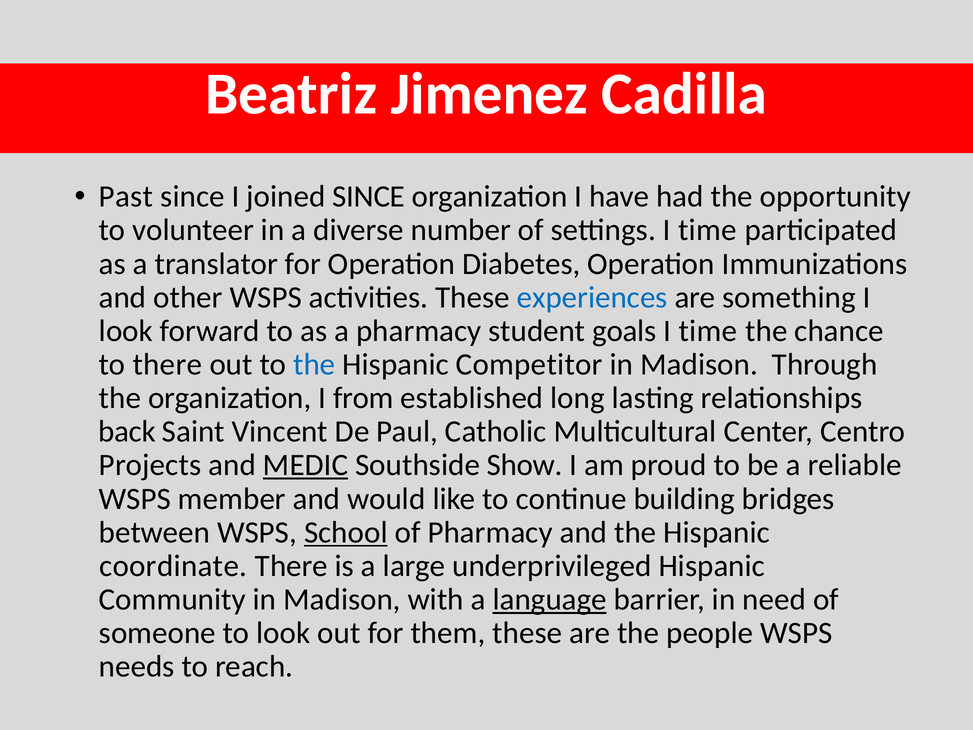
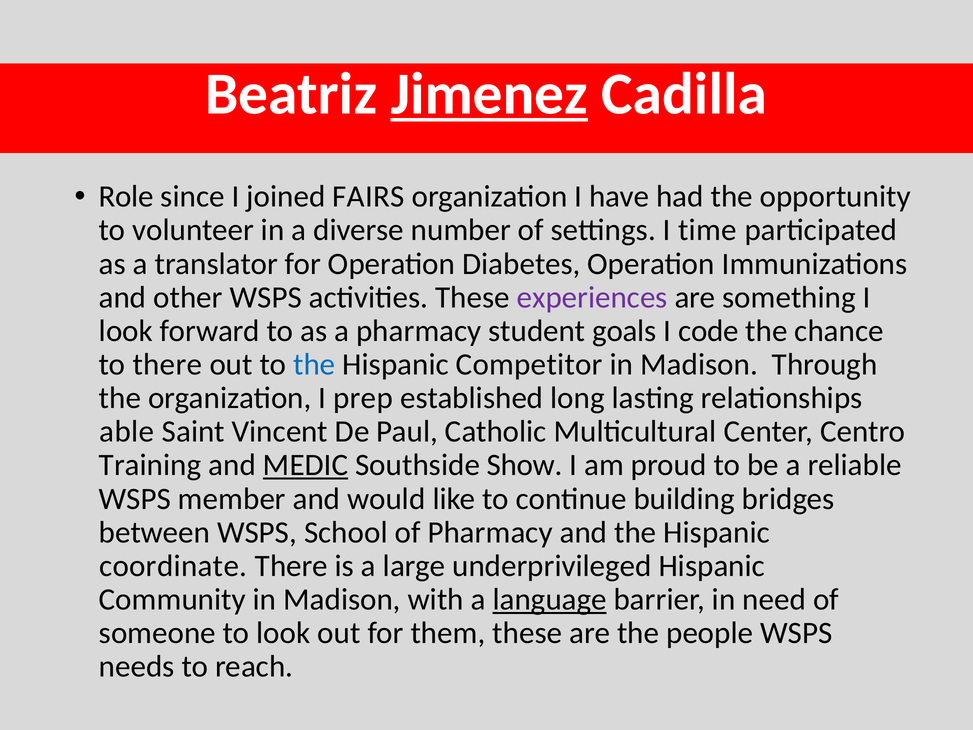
Jimenez underline: none -> present (489, 94)
Past: Past -> Role (126, 197)
joined SINCE: SINCE -> FAIRS (368, 197)
experiences colour: blue -> purple (592, 297)
time: time -> code (708, 331)
from: from -> prep (363, 398)
back: back -> able (127, 432)
Projects: Projects -> Training (150, 465)
School underline: present -> none (346, 532)
